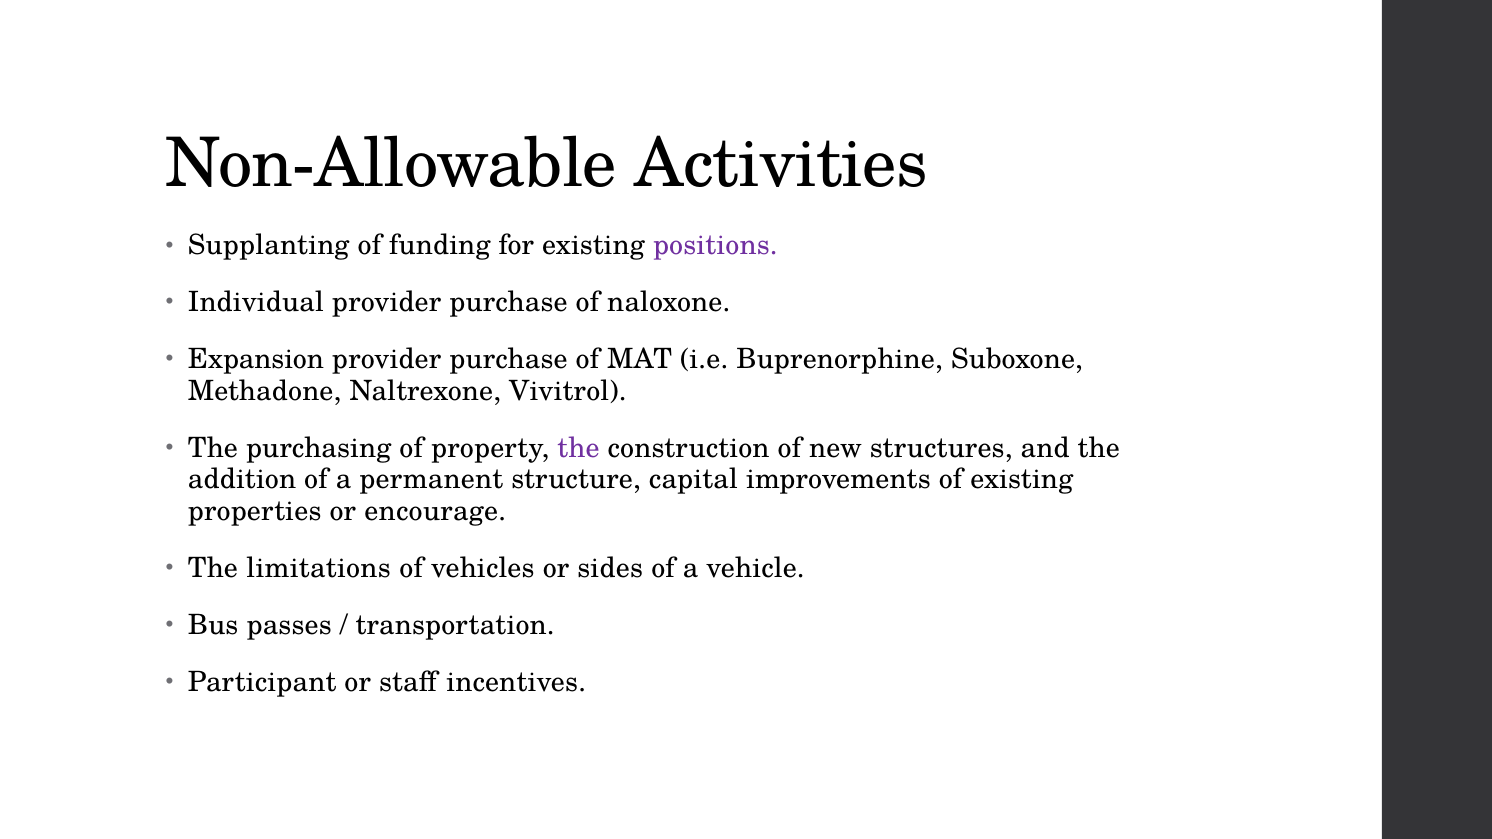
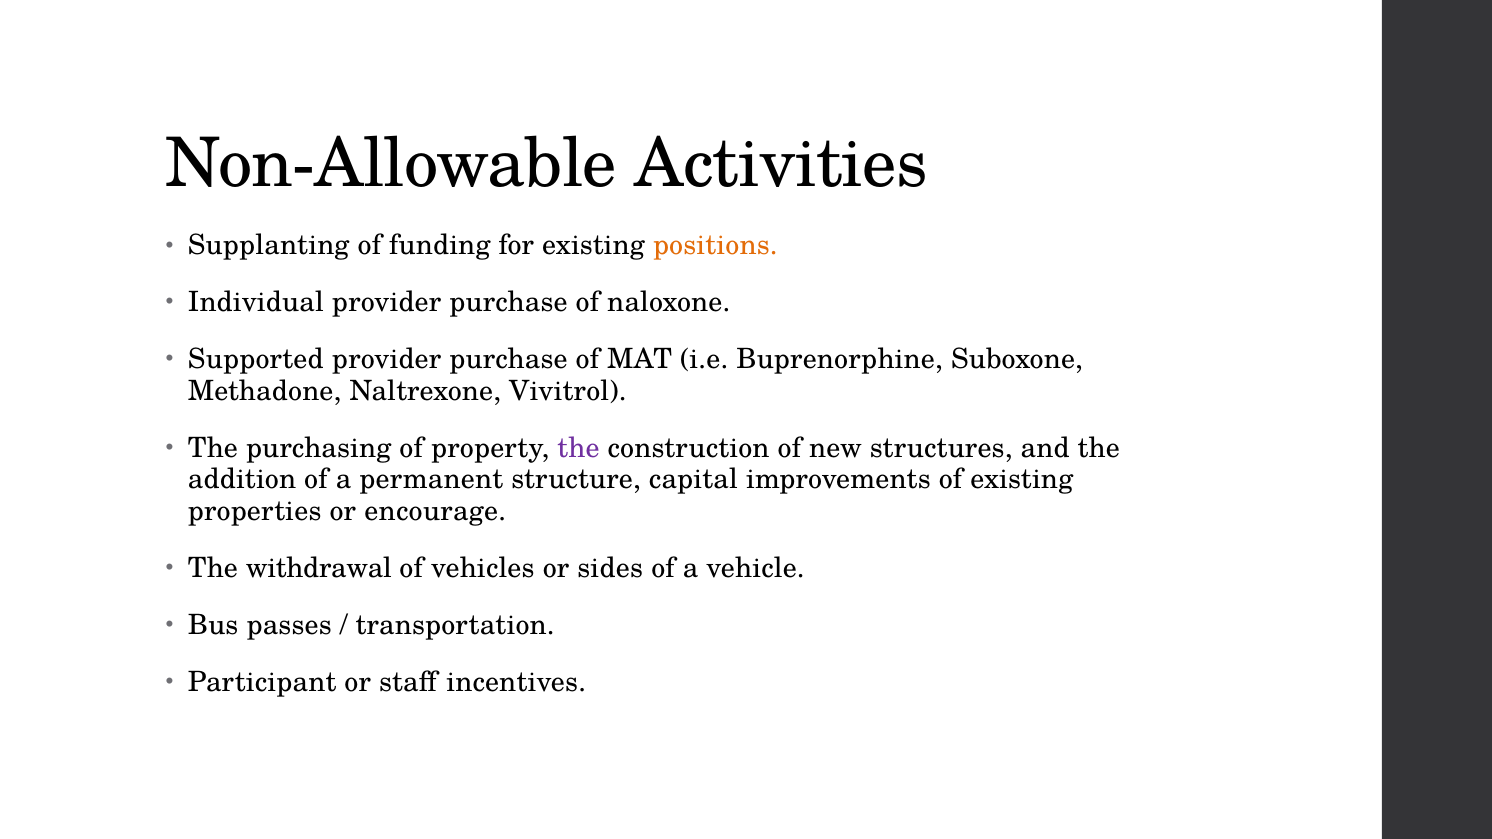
positions colour: purple -> orange (715, 246)
Expansion: Expansion -> Supported (256, 359)
limitations: limitations -> withdrawal (319, 569)
